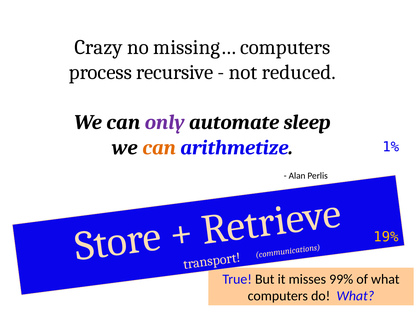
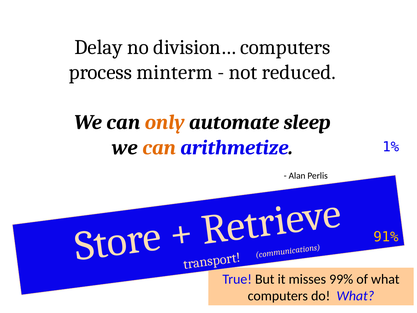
Crazy: Crazy -> Delay (98, 47)
missing…: missing… -> division… (195, 47)
recursive: recursive -> minterm (175, 72)
only colour: purple -> orange (165, 122)
19%: 19% -> 91% (386, 237)
